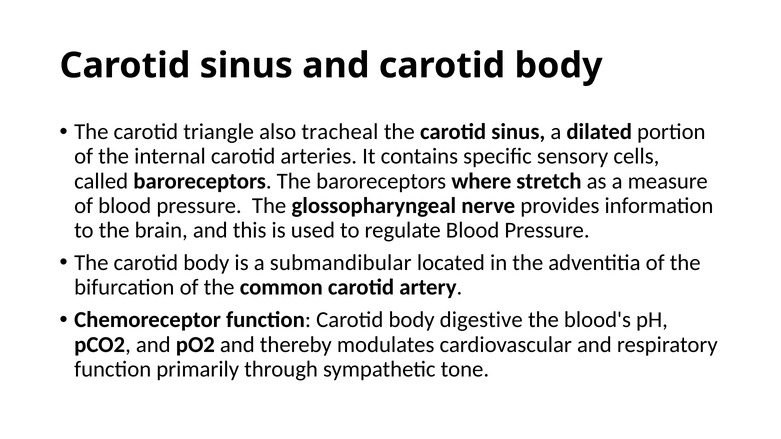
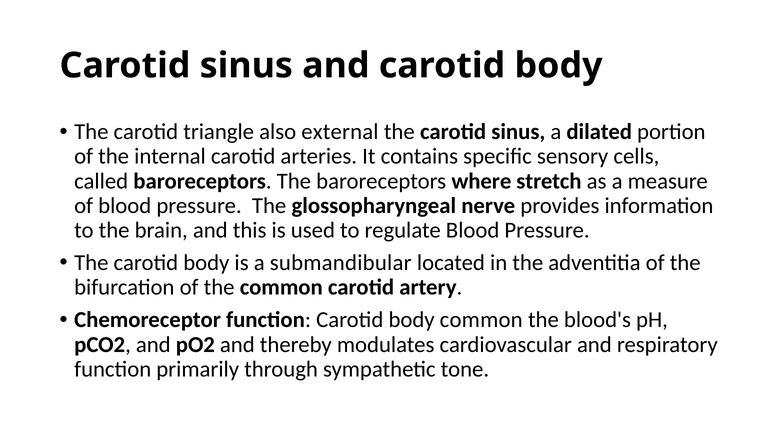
tracheal: tracheal -> external (340, 132)
body digestive: digestive -> common (481, 320)
